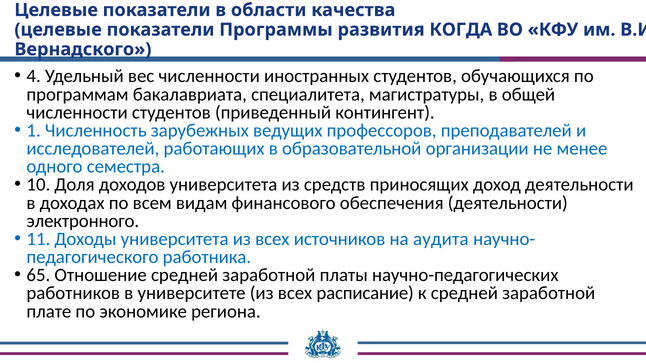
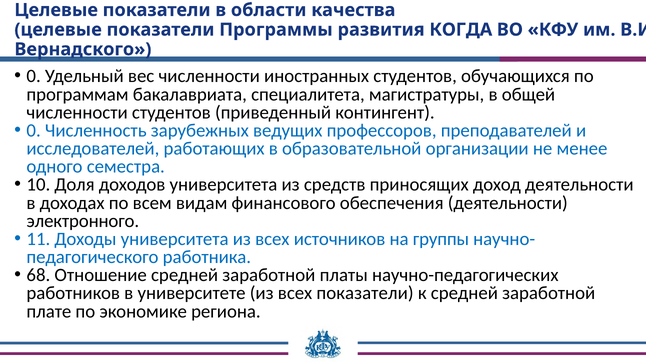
4: 4 -> 0 (34, 76)
1: 1 -> 0 (34, 131)
аудита: аудита -> группы (441, 239)
65: 65 -> 68 (38, 275)
всех расписание: расписание -> показатели (365, 294)
